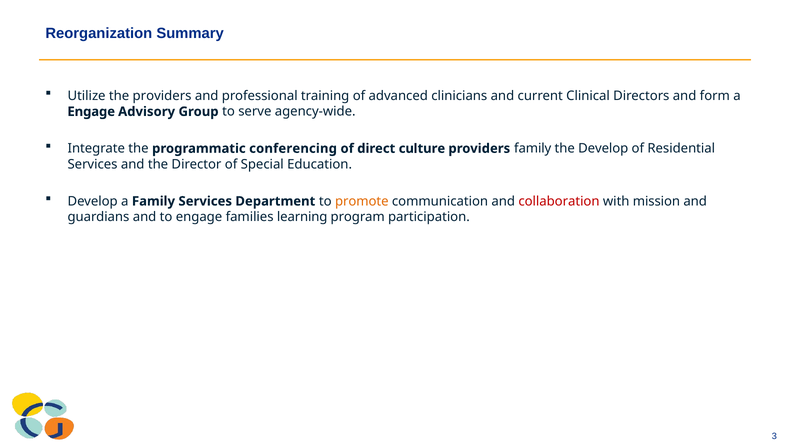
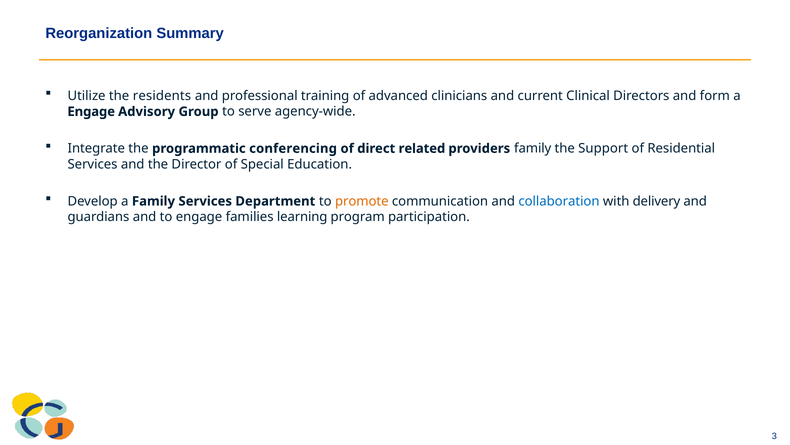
the providers: providers -> residents (162, 96)
culture: culture -> related (422, 148)
the Develop: Develop -> Support (603, 148)
collaboration colour: red -> blue (559, 201)
mission: mission -> delivery (656, 201)
